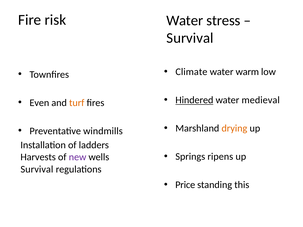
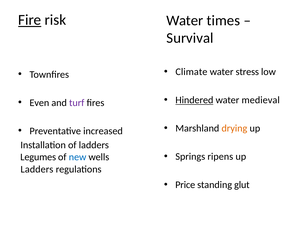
Fire underline: none -> present (30, 20)
stress: stress -> times (223, 20)
warm: warm -> stress (247, 72)
turf colour: orange -> purple (77, 103)
windmills: windmills -> increased (103, 131)
Harvests: Harvests -> Legumes (38, 157)
new colour: purple -> blue (78, 157)
Survival: Survival -> Ladders (37, 169)
this: this -> glut (242, 185)
